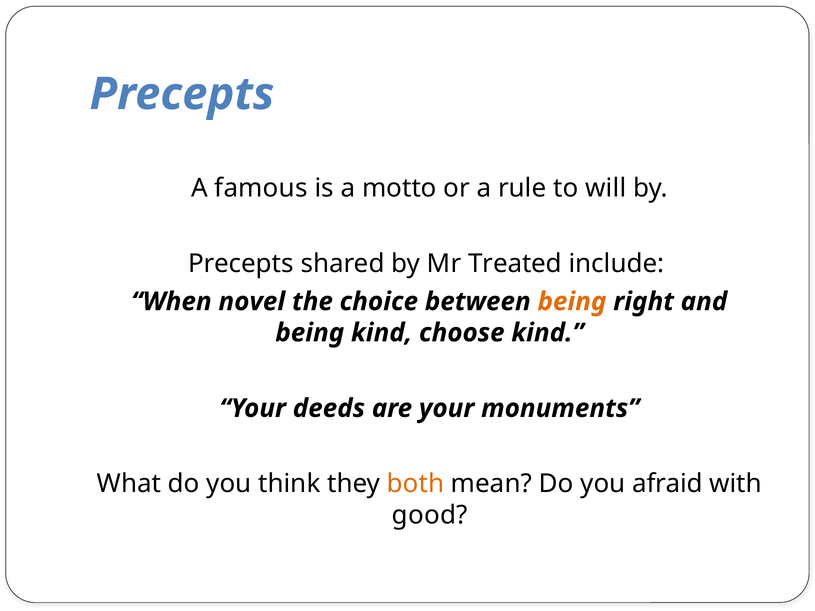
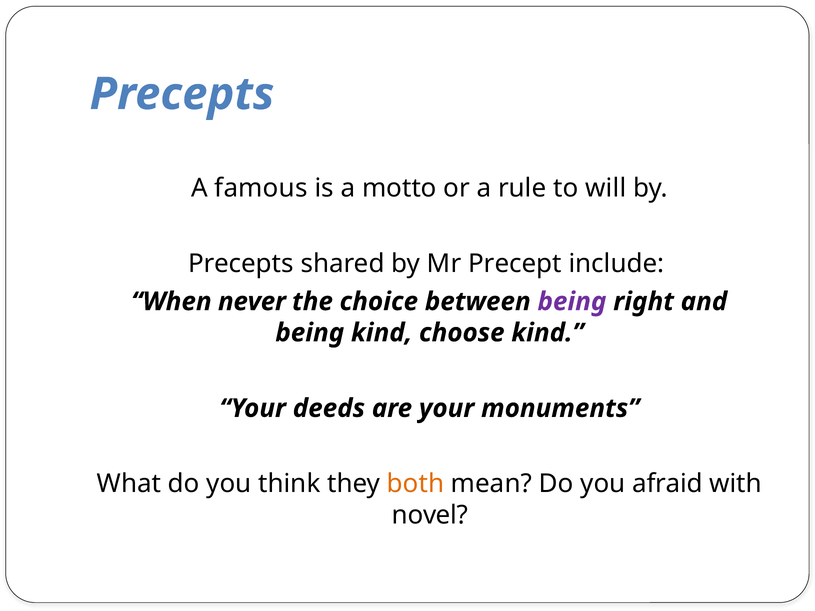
Treated: Treated -> Precept (515, 264)
novel: novel -> never (252, 302)
being colour: orange -> purple (572, 302)
good: good -> novel (430, 515)
